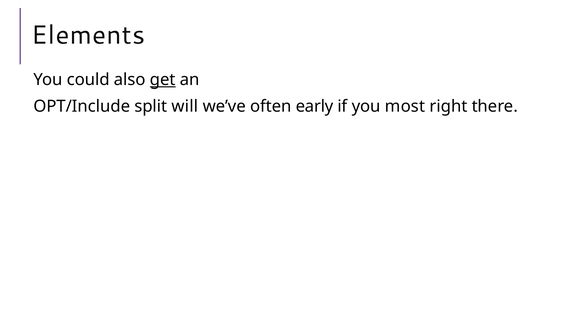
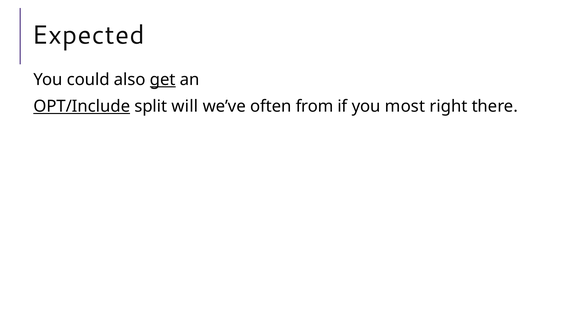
Elements: Elements -> Expected (88, 35)
OPT/Include underline: none -> present (82, 106)
early: early -> from (315, 106)
